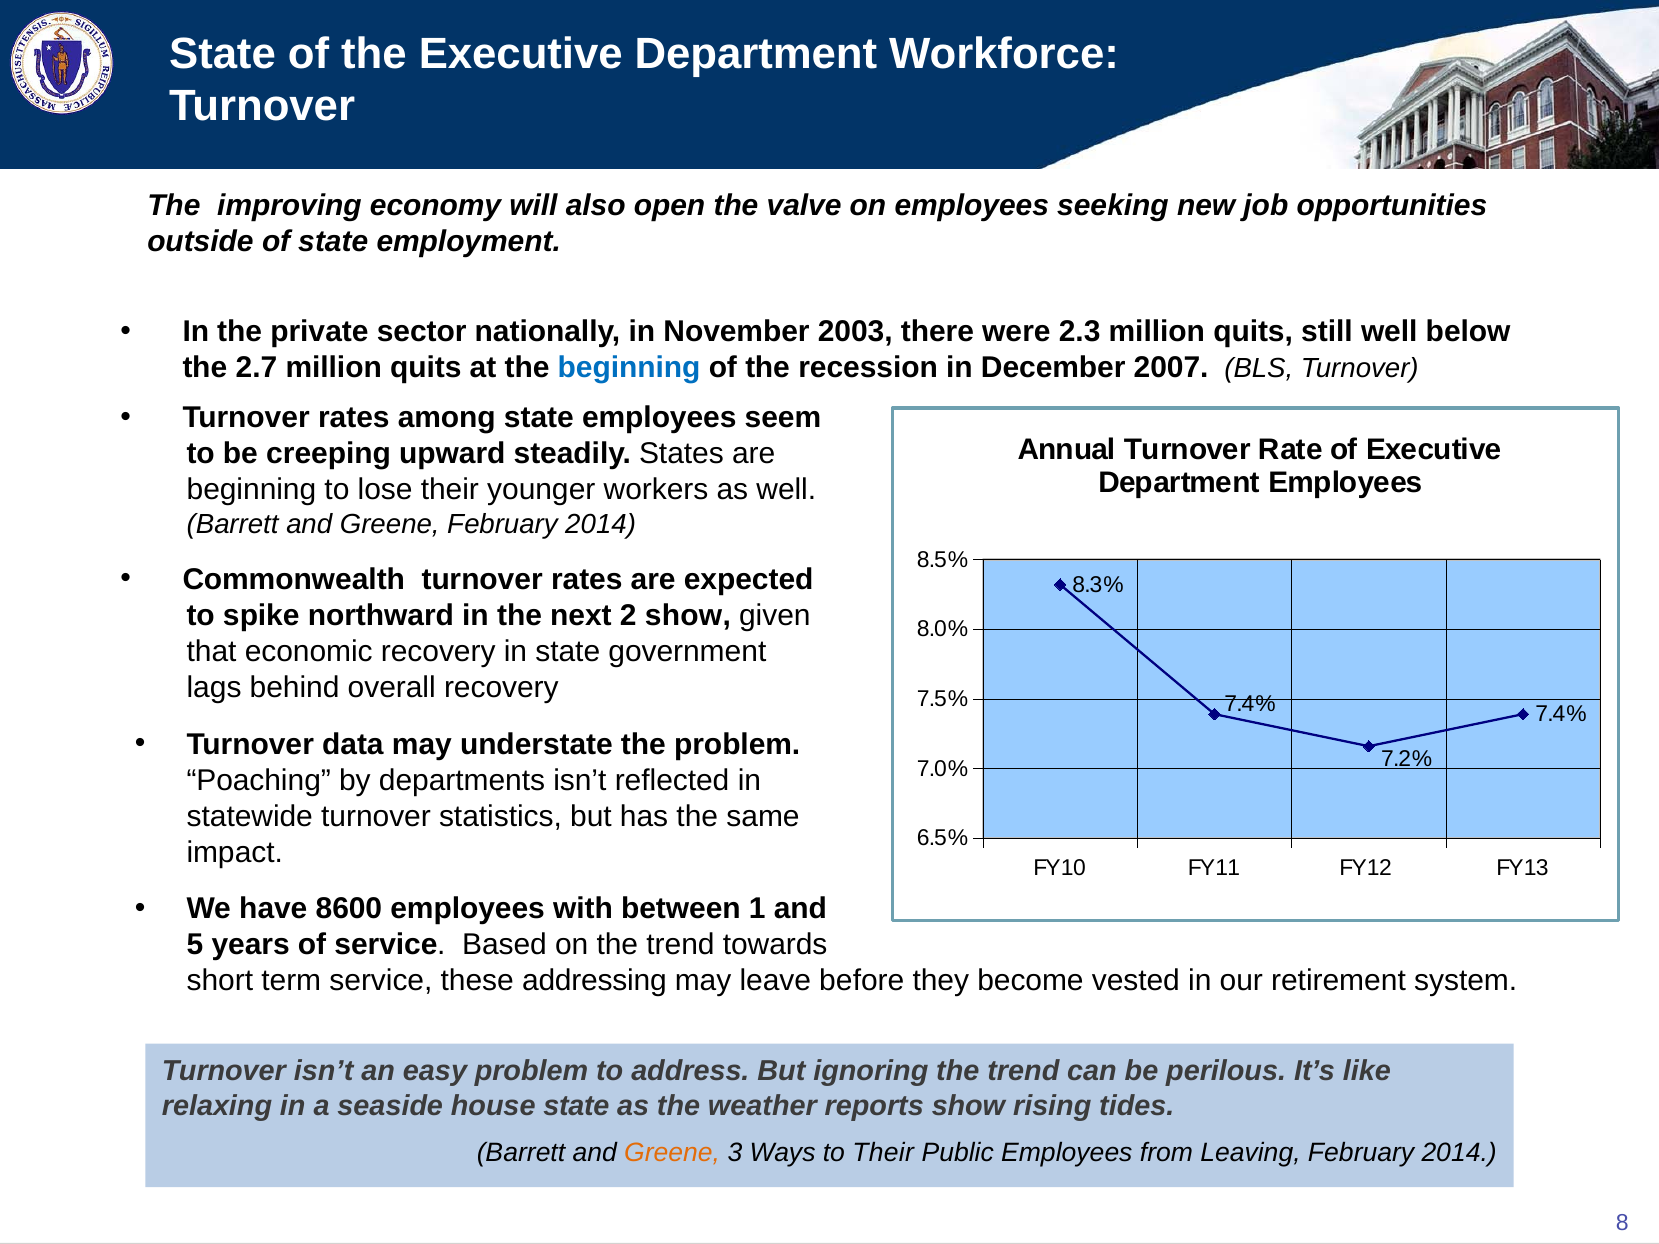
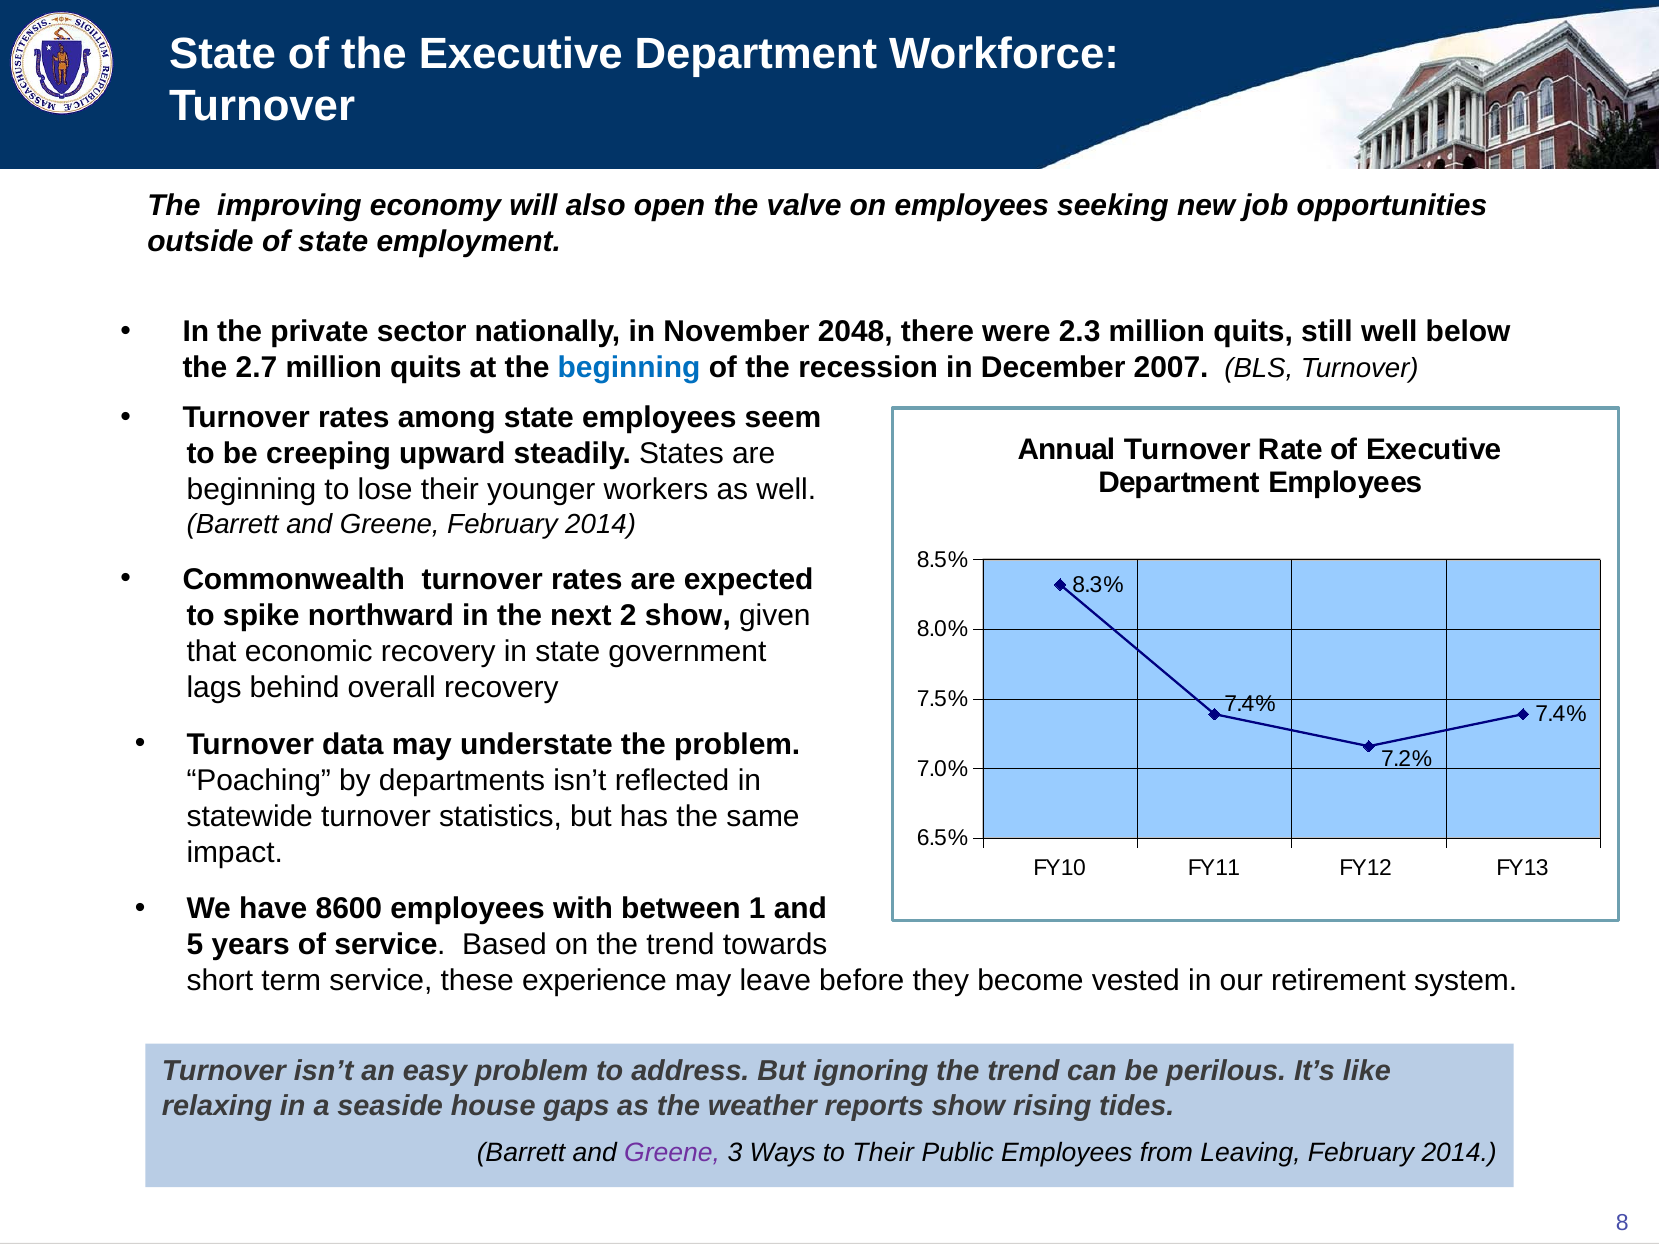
2003: 2003 -> 2048 (855, 332)
addressing: addressing -> experience (594, 981)
house state: state -> gaps (576, 1106)
Greene colour: orange -> purple (672, 1153)
